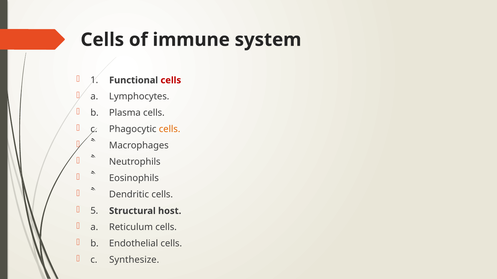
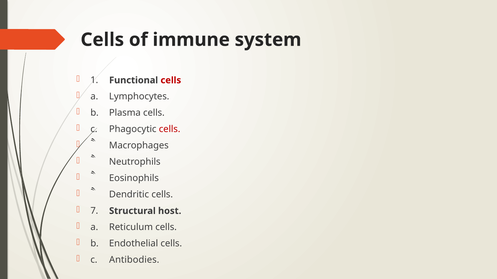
cells colour: orange -> red (170, 129)
5: 5 -> 7 (94, 211)
Synthesize: Synthesize -> Antibodies (134, 260)
